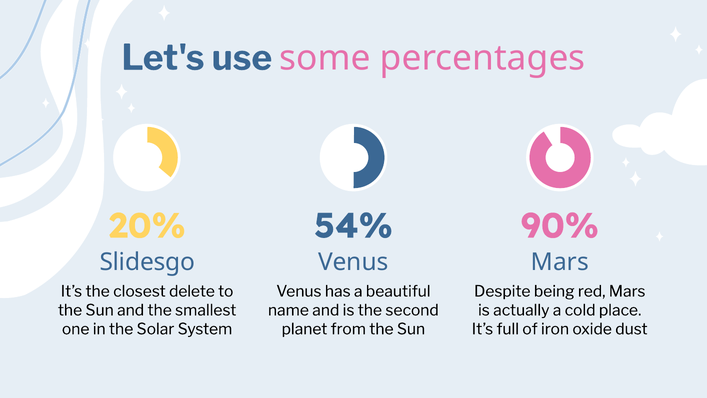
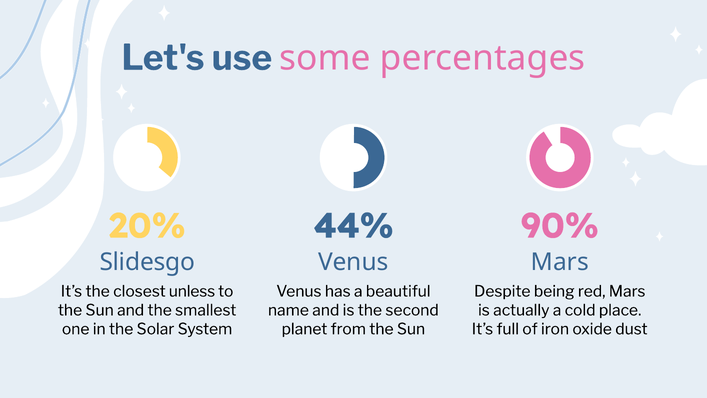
54%: 54% -> 44% (354, 226)
delete: delete -> unless (192, 291)
